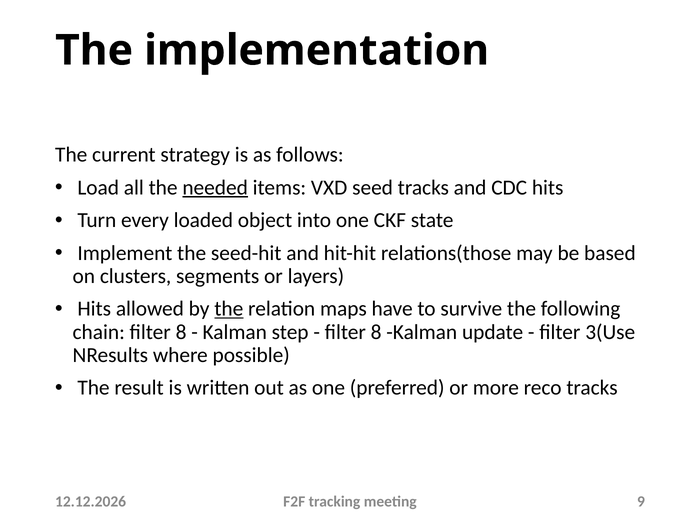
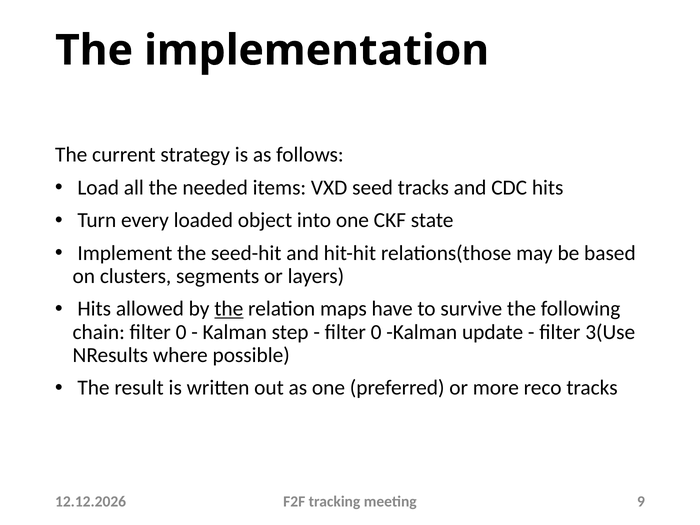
needed underline: present -> none (215, 187)
chain filter 8: 8 -> 0 (181, 332)
8: 8 -> 0 (376, 332)
